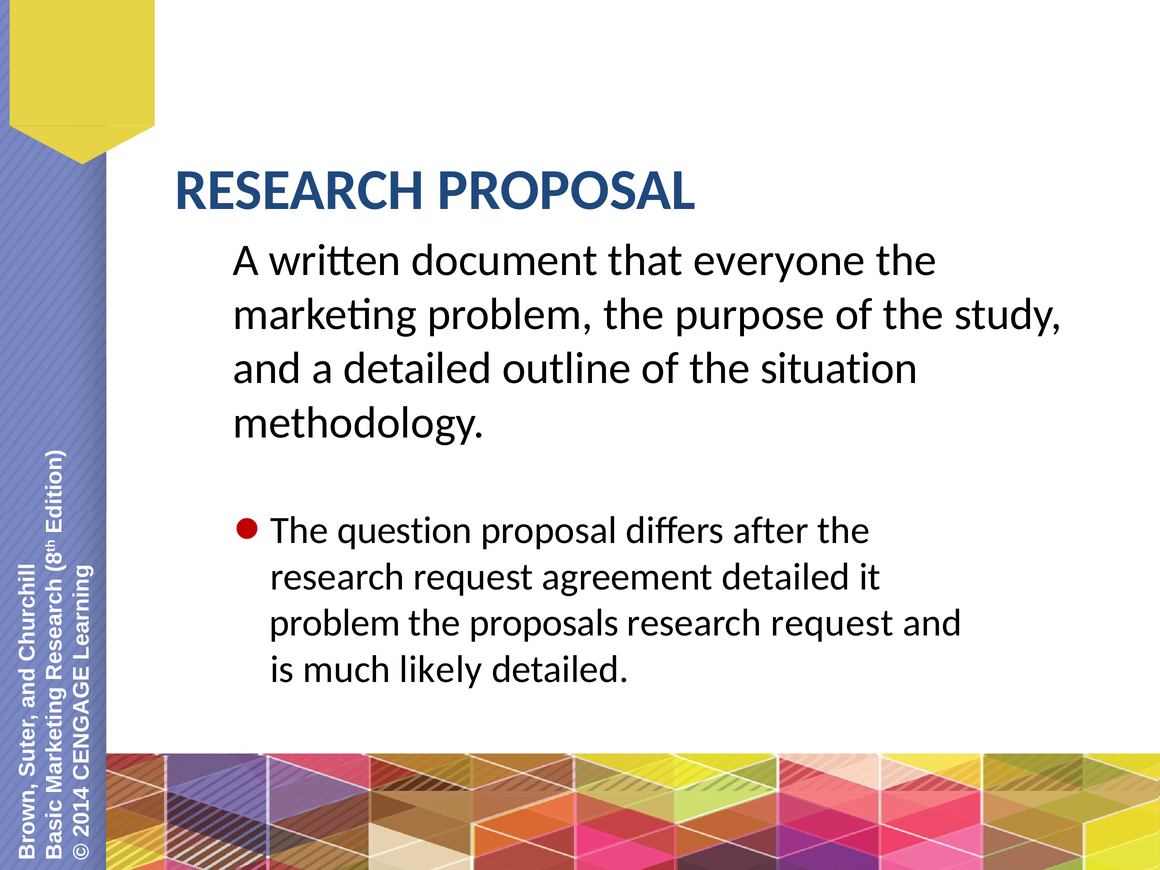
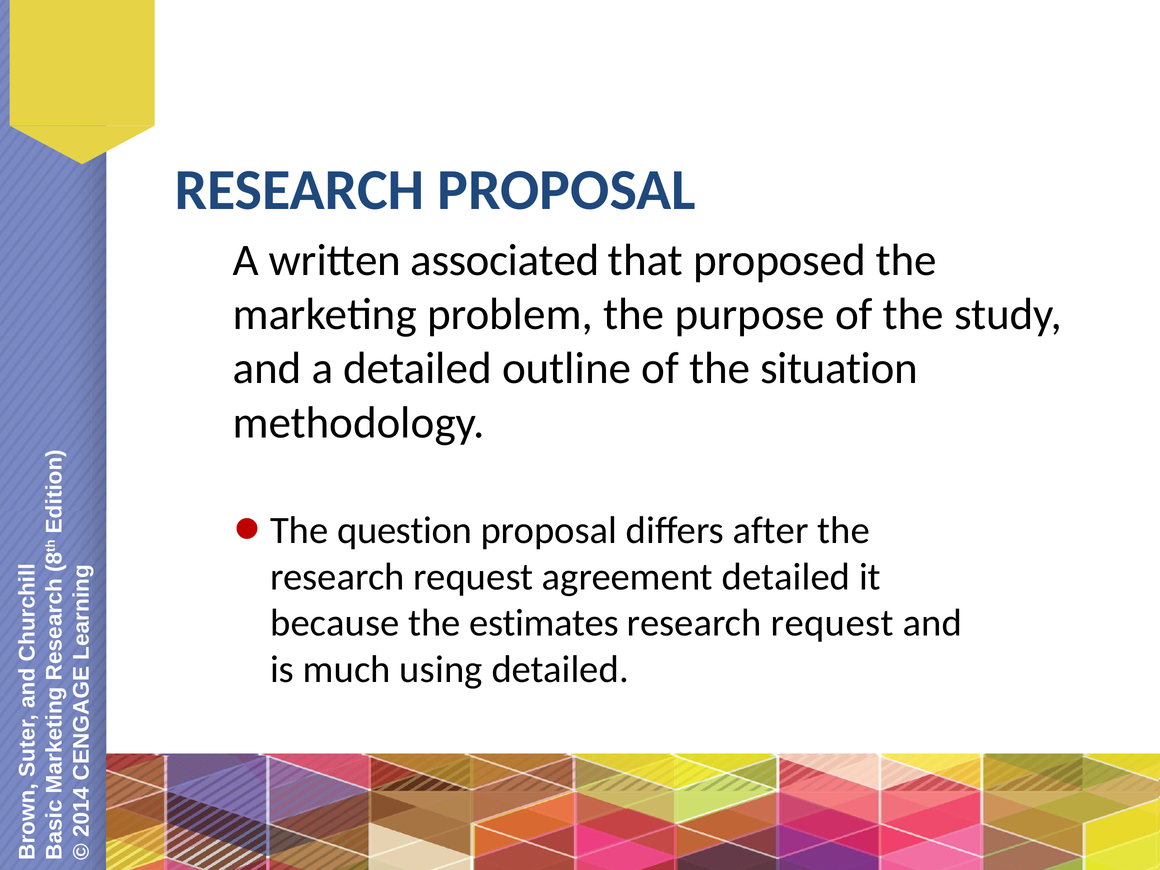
document: document -> associated (505, 260)
everyone: everyone -> proposed (779, 260)
problem: problem -> because (335, 623)
proposals: proposals -> estimates (544, 623)
likely: likely -> using (441, 670)
